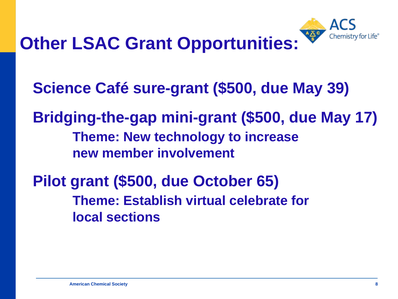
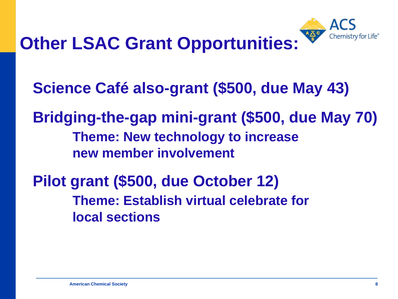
sure-grant: sure-grant -> also-grant (171, 88)
39: 39 -> 43 (338, 88)
17: 17 -> 70 (366, 117)
65: 65 -> 12 (268, 181)
